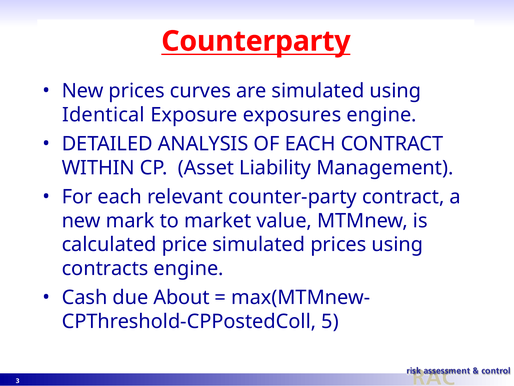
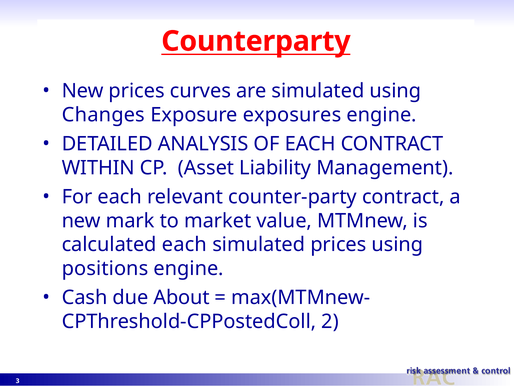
Identical: Identical -> Changes (103, 115)
calculated price: price -> each (184, 244)
contracts: contracts -> positions (105, 268)
5: 5 -> 2 (330, 321)
